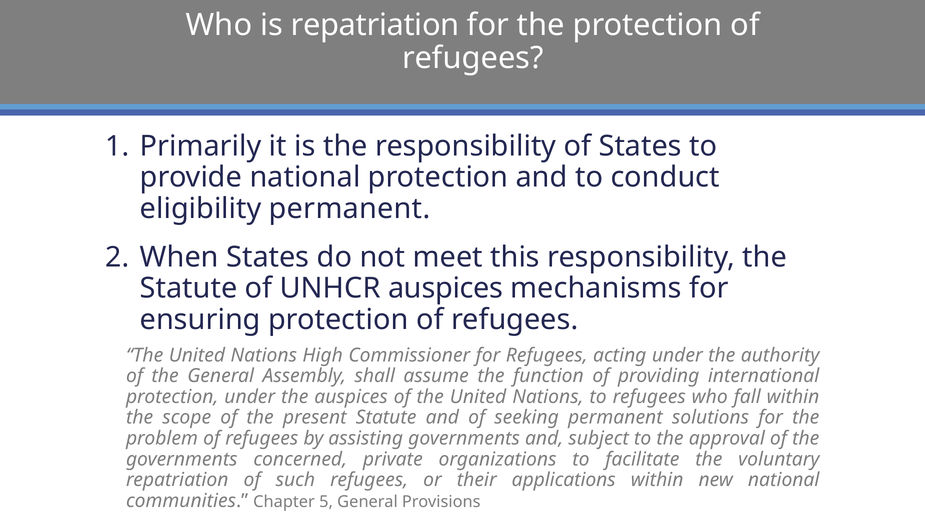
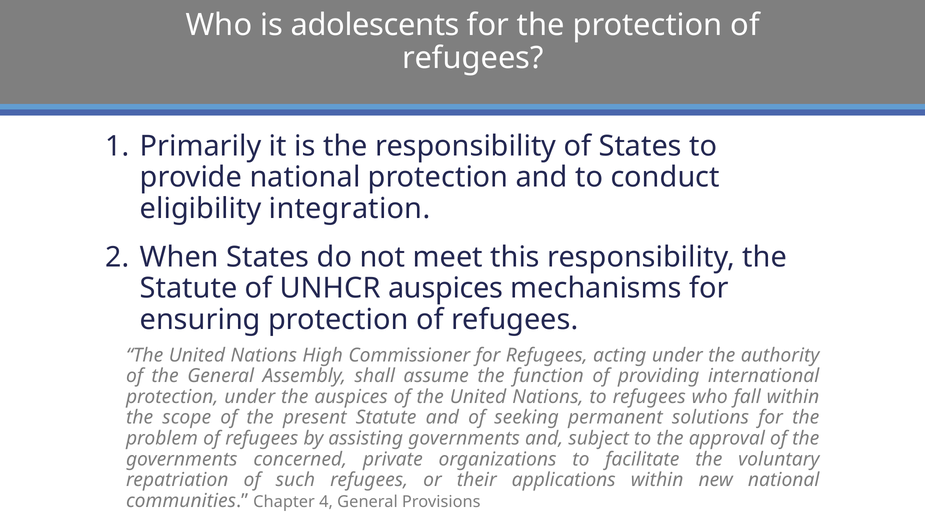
is repatriation: repatriation -> adolescents (375, 25)
eligibility permanent: permanent -> integration (350, 209)
5: 5 -> 4 (326, 502)
